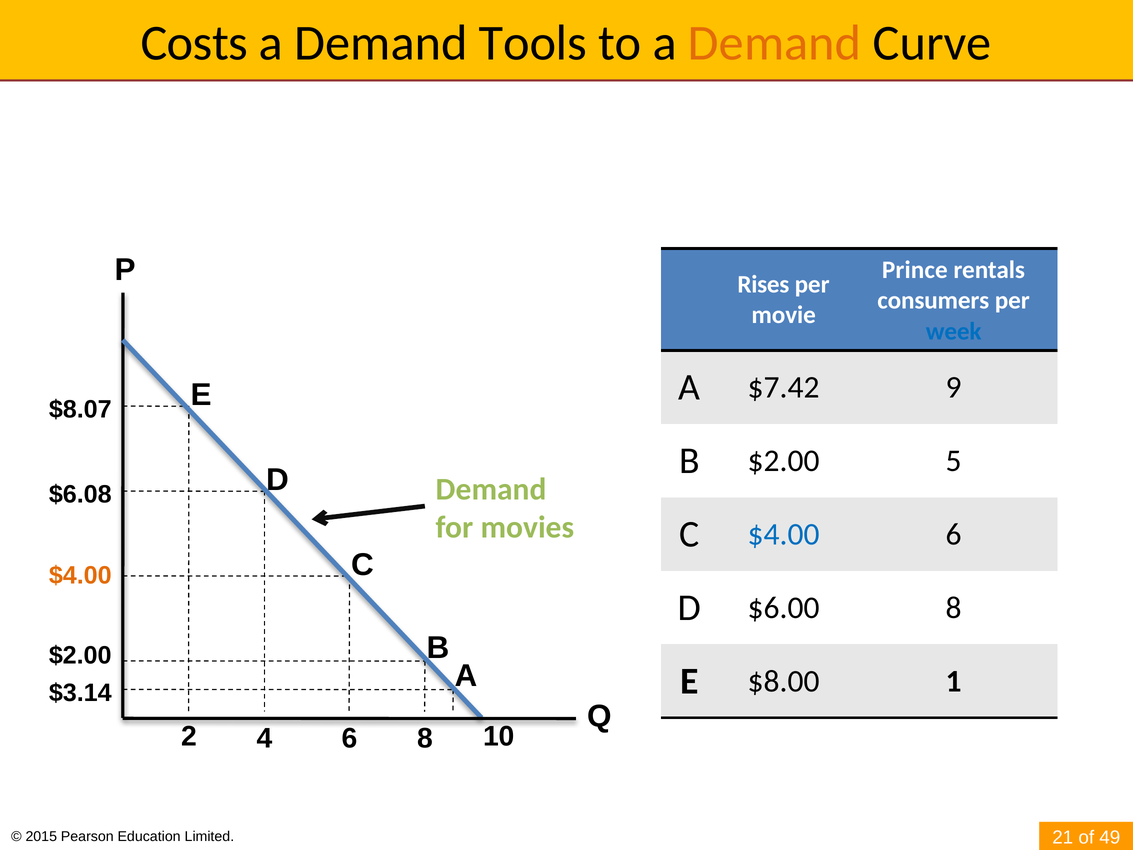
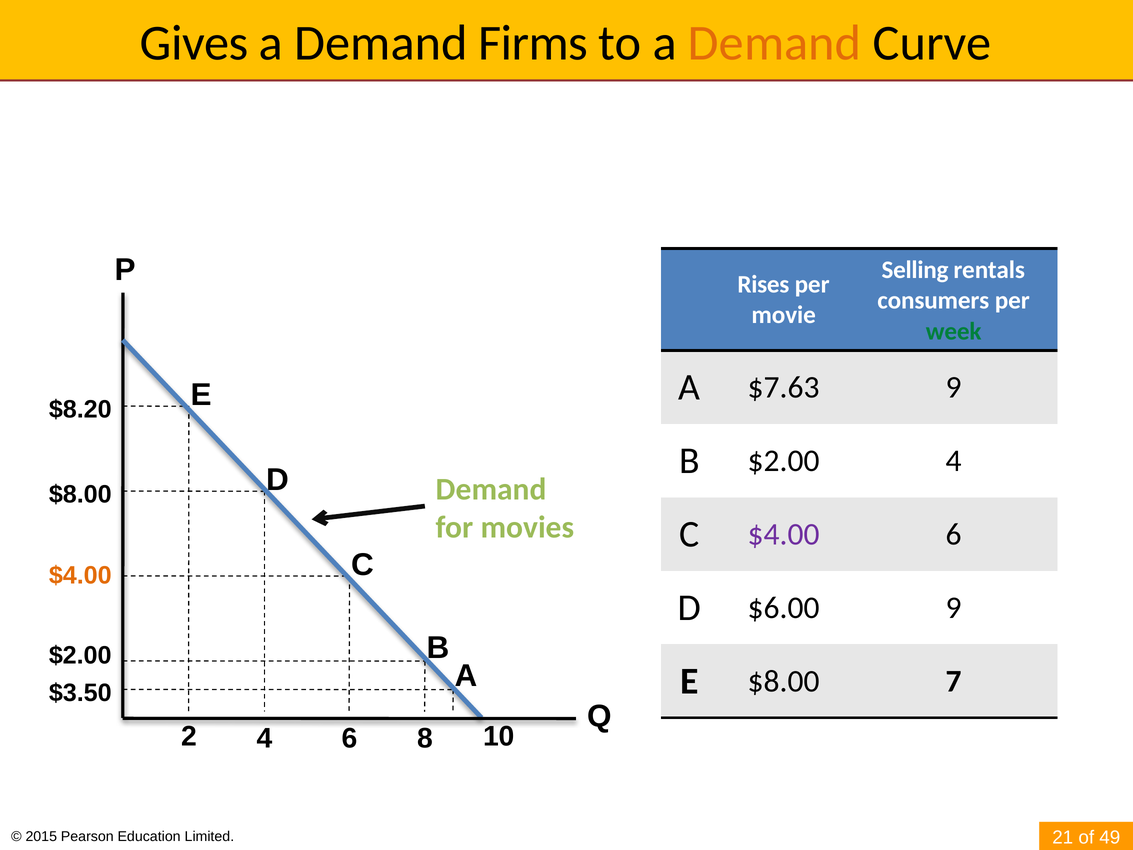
Costs: Costs -> Gives (194, 43)
Tools: Tools -> Firms (533, 43)
Prince: Prince -> Selling (915, 270)
week colour: blue -> green (954, 331)
$7.42: $7.42 -> $7.63 (784, 387)
$8.07: $8.07 -> $8.20 (80, 410)
$2.00 5: 5 -> 4 (954, 461)
$6.08: $6.08 -> $8.00 (80, 494)
$4.00 colour: blue -> purple (784, 534)
$6.00 8: 8 -> 9 (954, 608)
1: 1 -> 7 (954, 681)
$3.14: $3.14 -> $3.50 (80, 693)
